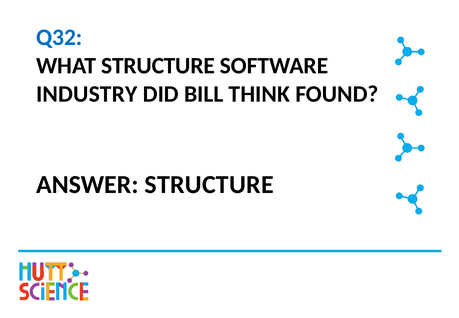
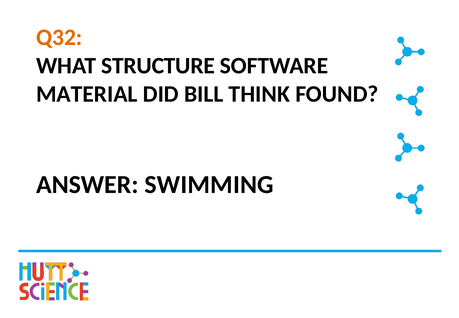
Q32 colour: blue -> orange (59, 37)
INDUSTRY: INDUSTRY -> MATERIAL (87, 94)
ANSWER STRUCTURE: STRUCTURE -> SWIMMING (209, 185)
